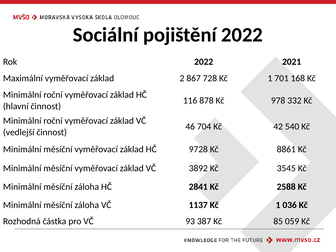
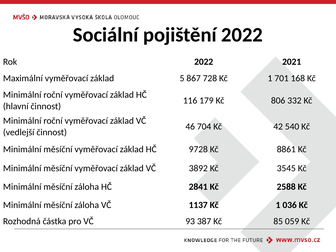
2: 2 -> 5 (182, 78)
878: 878 -> 179 (206, 100)
978: 978 -> 806 (278, 100)
